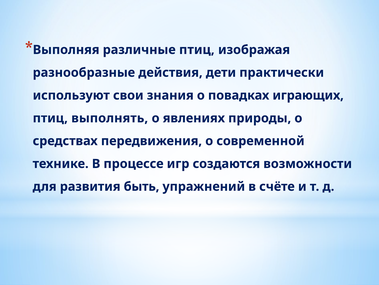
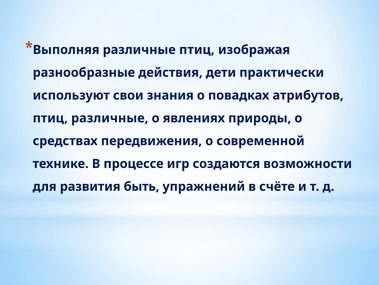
играющих: играющих -> атрибутов (308, 95)
птиц выполнять: выполнять -> различные (110, 118)
